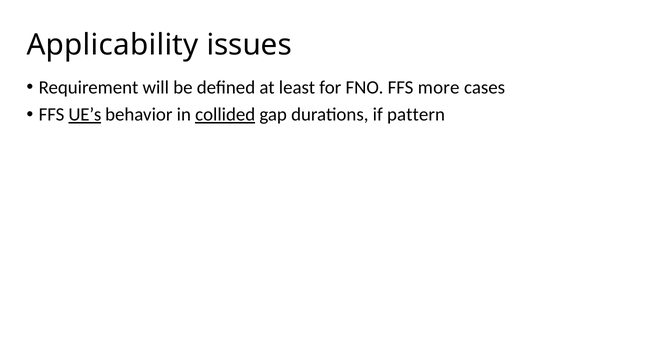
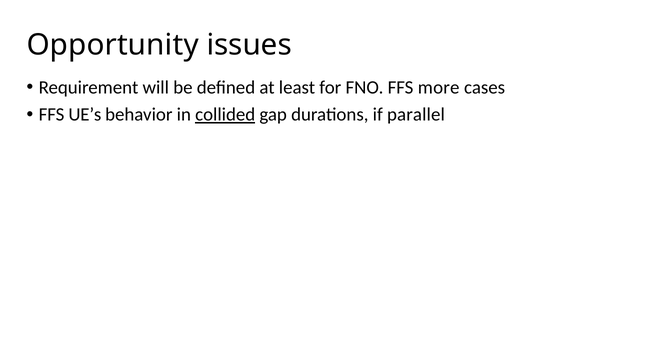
Applicability: Applicability -> Opportunity (113, 45)
UE’s underline: present -> none (85, 115)
pattern: pattern -> parallel (416, 115)
